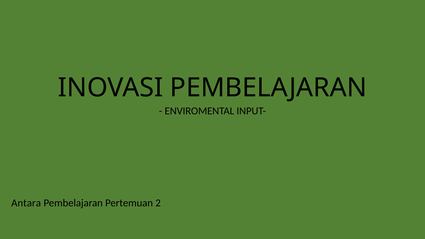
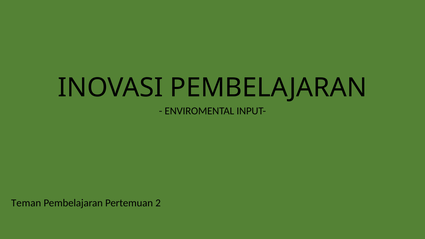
Antara: Antara -> Teman (26, 203)
